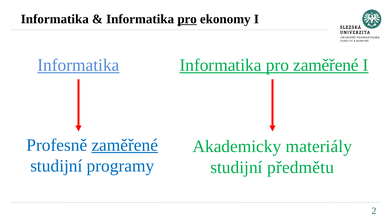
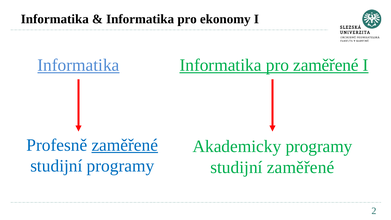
pro underline: present -> none (187, 19)
Akademicky materiály: materiály -> programy (319, 146)
studijní předmětu: předmětu -> zaměřené (301, 167)
